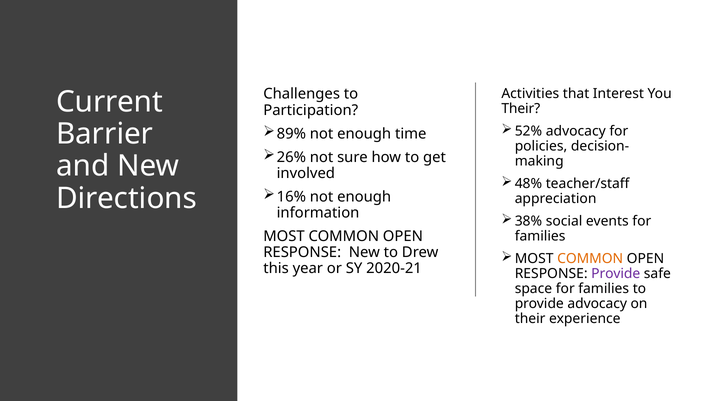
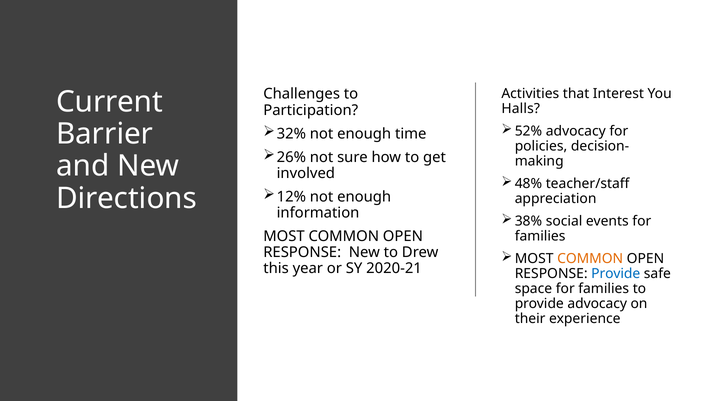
Their: Their -> Halls (521, 109)
89%: 89% -> 32% (291, 134)
16%: 16% -> 12% (291, 197)
Provide colour: purple -> blue (616, 274)
